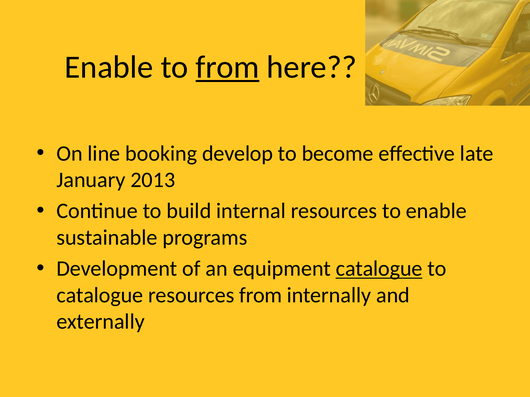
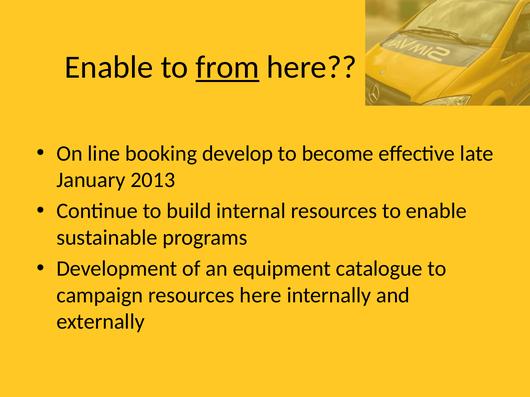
catalogue underline: present -> none (379, 269)
catalogue: catalogue -> campaign (100, 296)
resources from: from -> here (260, 296)
